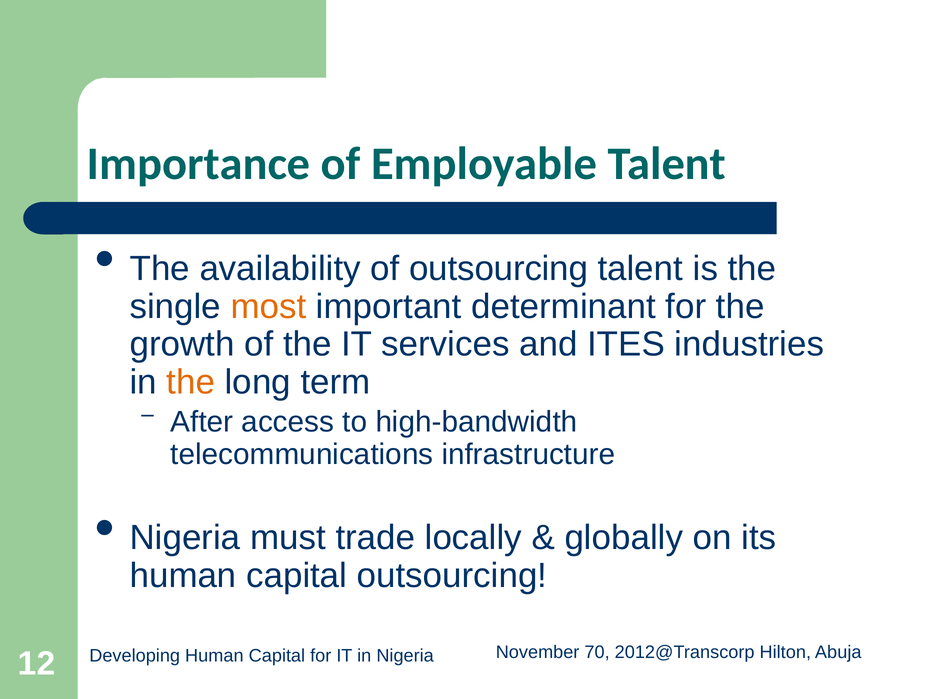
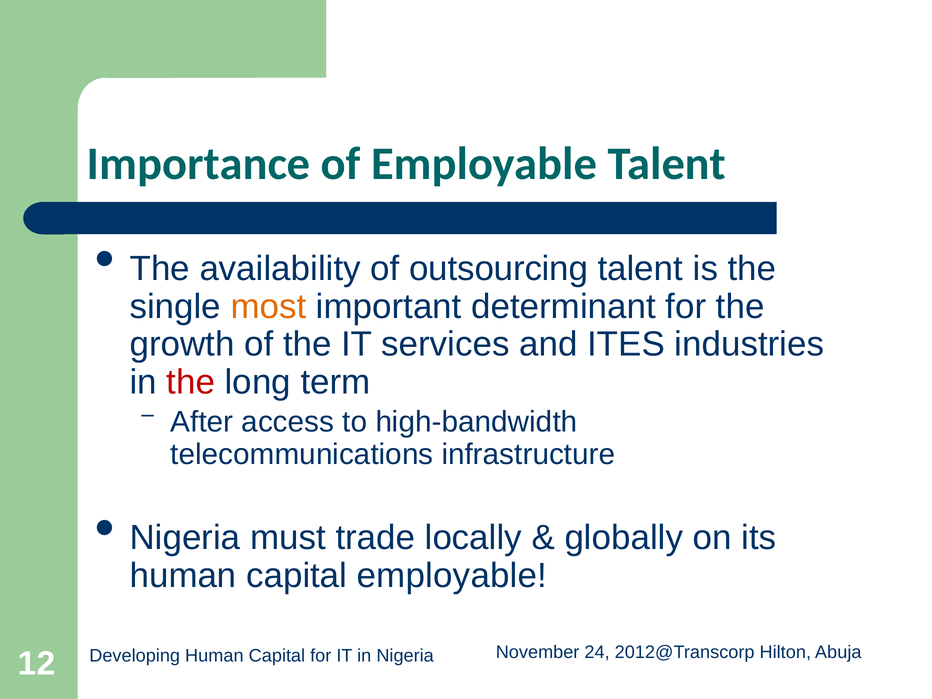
the colour: orange -> red (191, 382)
capital outsourcing: outsourcing -> employable (452, 576)
70: 70 -> 24 (597, 652)
